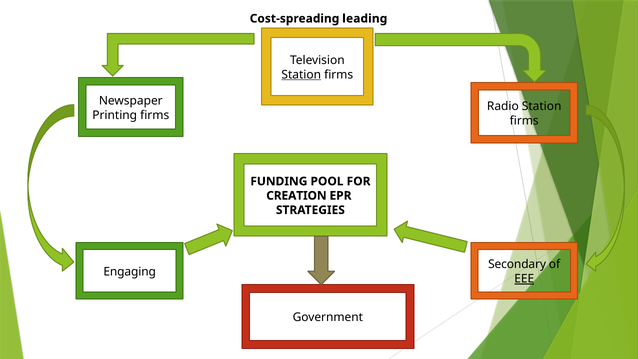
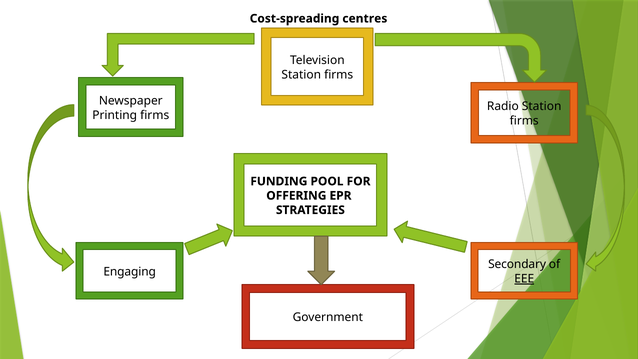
leading: leading -> centres (365, 19)
Station underline: present -> none (301, 75)
CREATION: CREATION -> OFFERING (296, 196)
